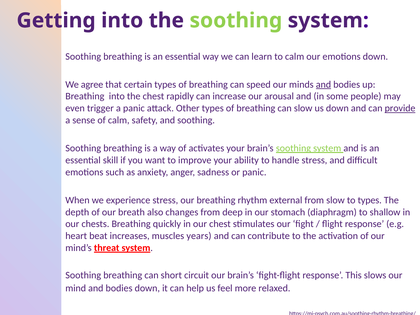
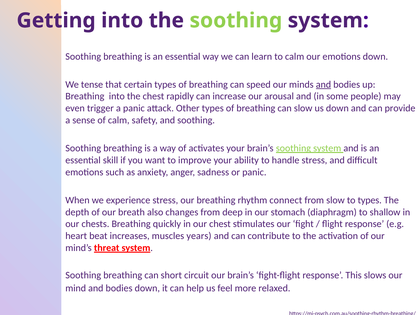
agree: agree -> tense (92, 84)
provide underline: present -> none (400, 108)
external: external -> connect (286, 200)
